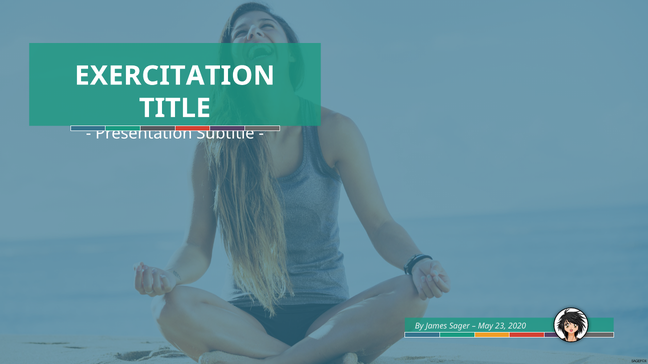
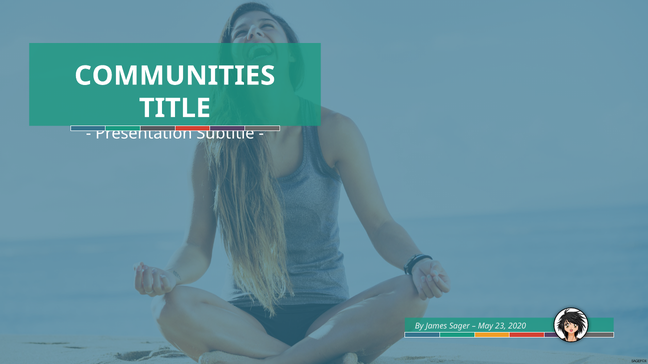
EXERCITATION: EXERCITATION -> COMMUNITIES (175, 76)
